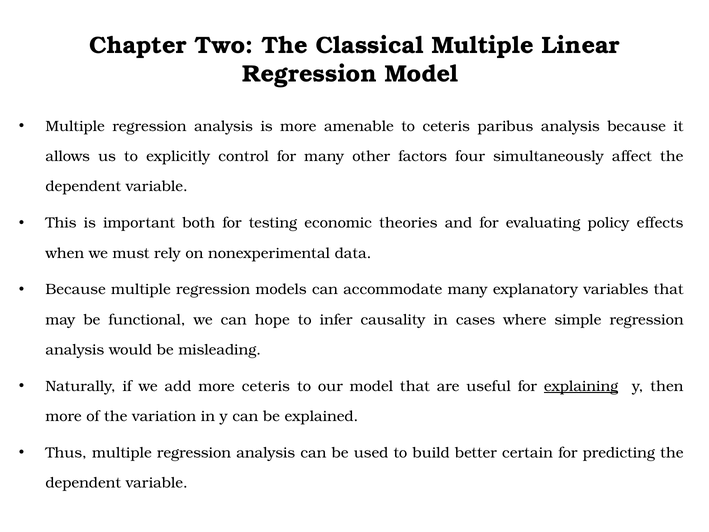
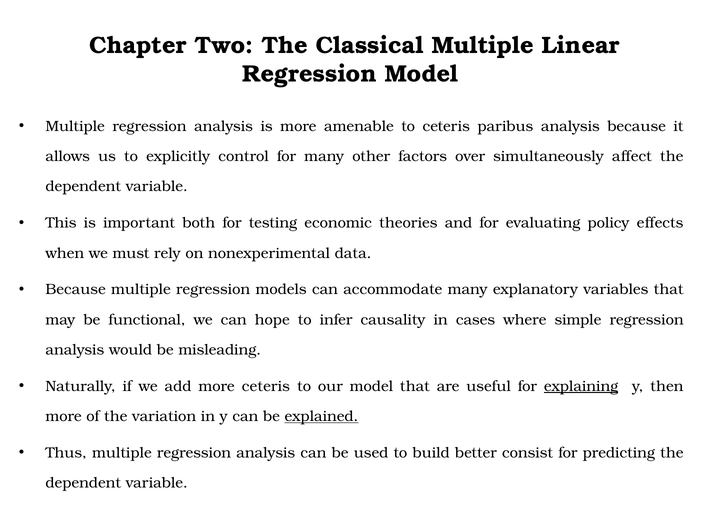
four: four -> over (470, 156)
explained underline: none -> present (321, 416)
certain: certain -> consist (528, 453)
